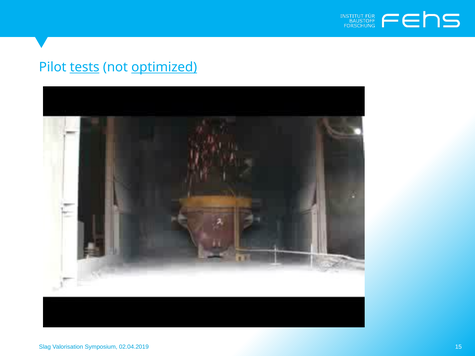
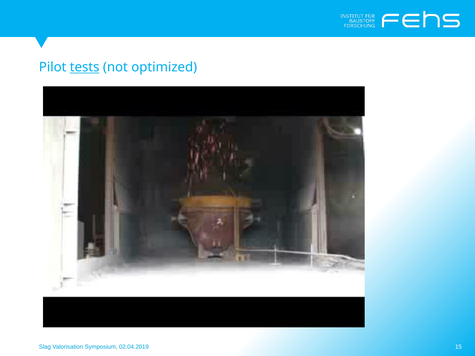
optimized underline: present -> none (164, 67)
